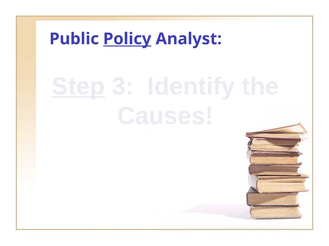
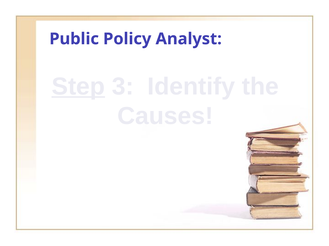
Policy underline: present -> none (127, 39)
